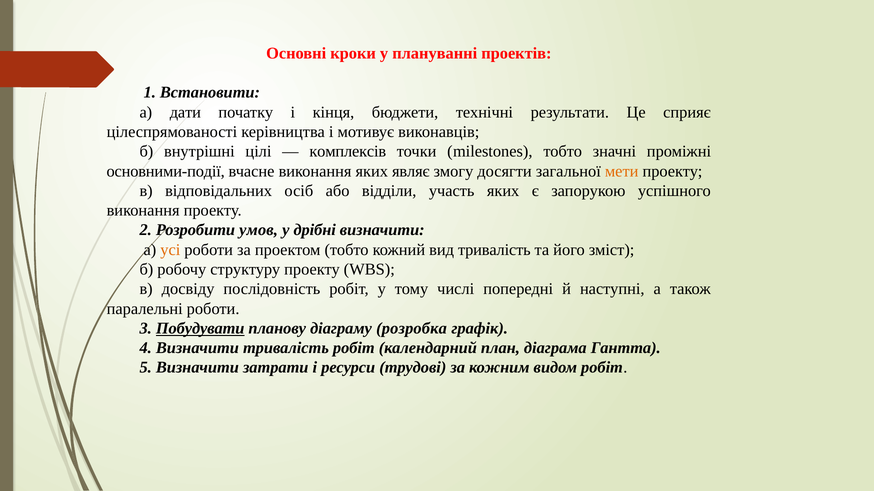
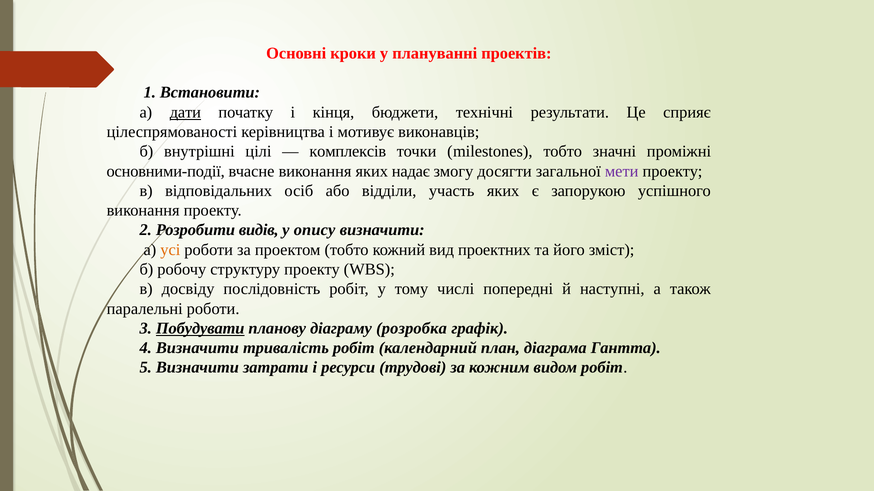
дати underline: none -> present (185, 112)
являє: являє -> надає (411, 171)
мети colour: orange -> purple (622, 171)
умов: умов -> видів (259, 230)
дрібні: дрібні -> опису (315, 230)
вид тривалість: тривалість -> проектних (494, 250)
